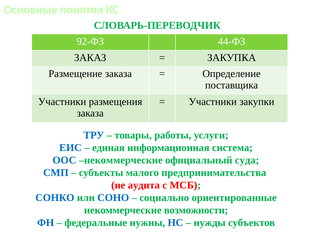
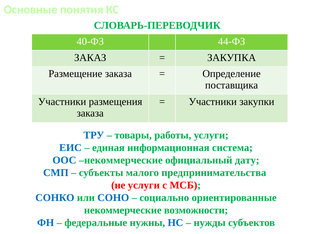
92-ФЗ: 92-ФЗ -> 40-ФЗ (90, 42)
суда: суда -> дату (247, 160)
не аудита: аудита -> услуги (144, 185)
